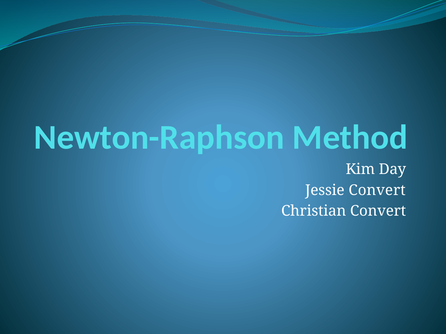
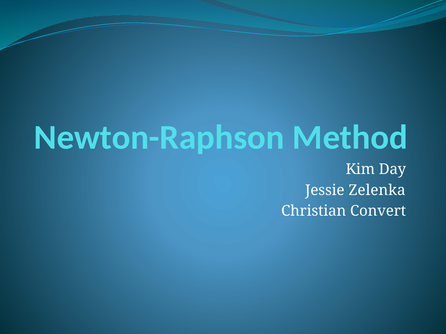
Jessie Convert: Convert -> Zelenka (377, 190)
